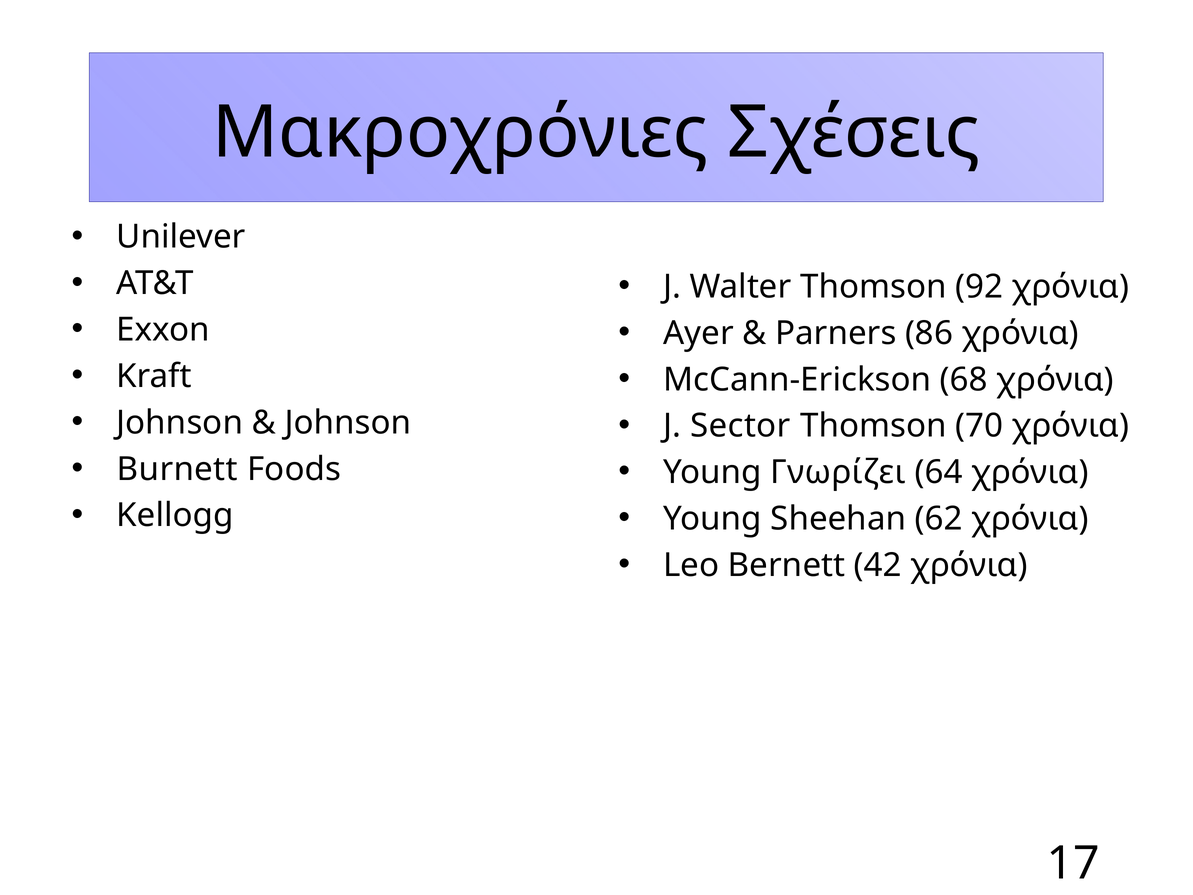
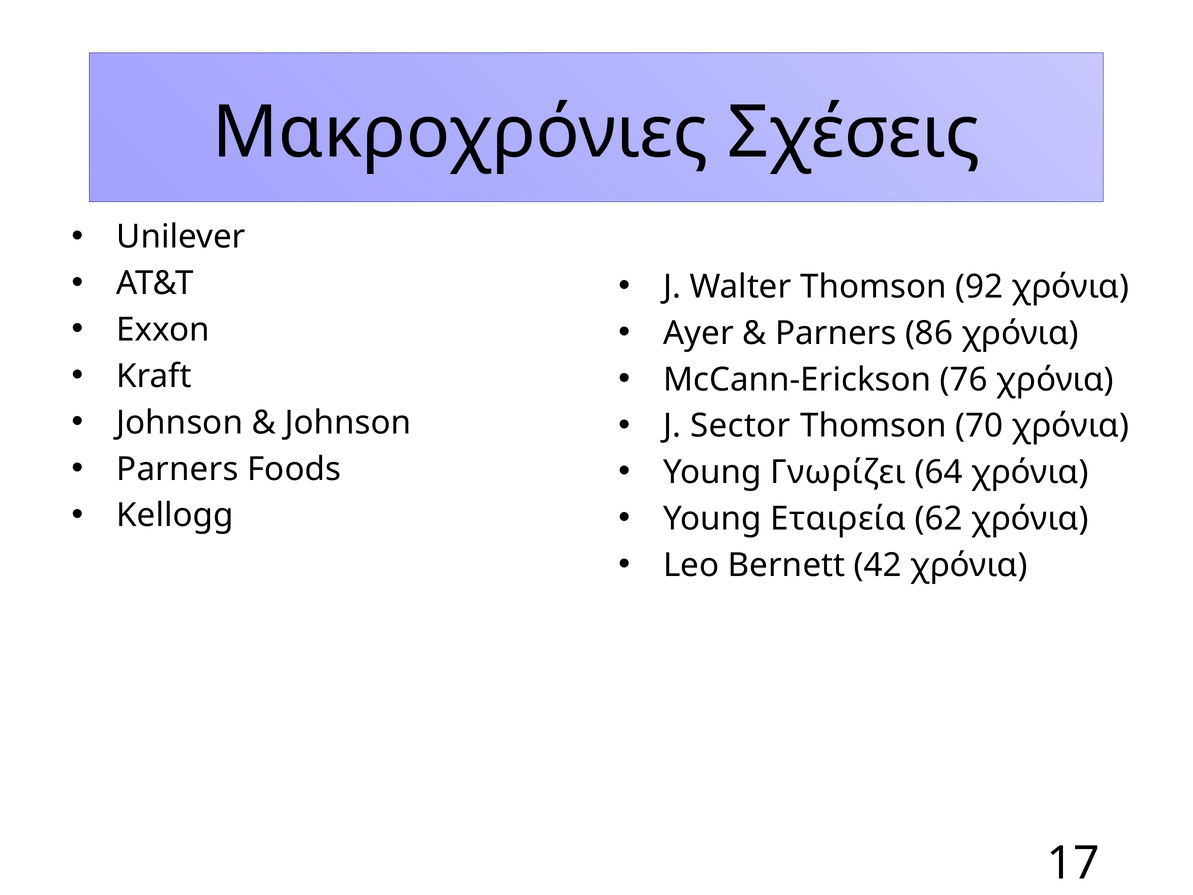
68: 68 -> 76 (964, 379)
Burnett: Burnett -> Parners (177, 469)
Sheehan: Sheehan -> Εταιρεία (838, 519)
